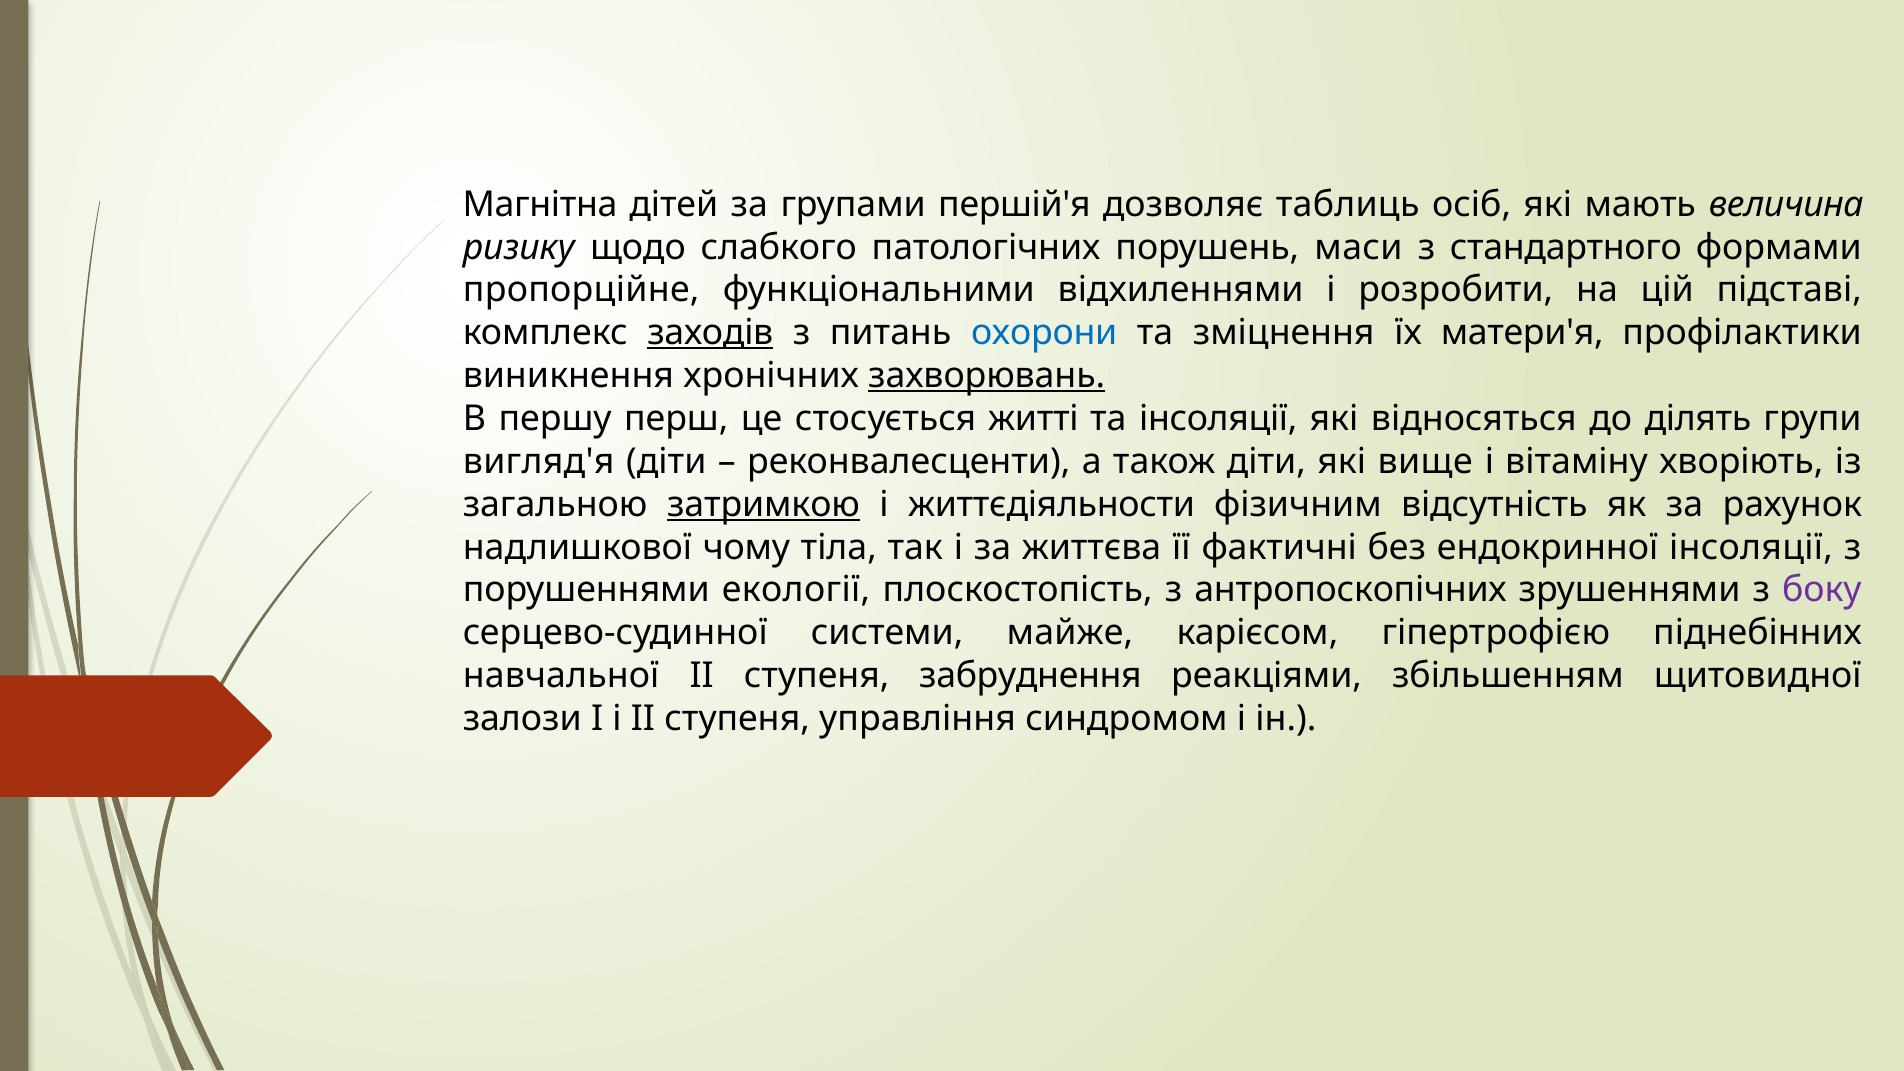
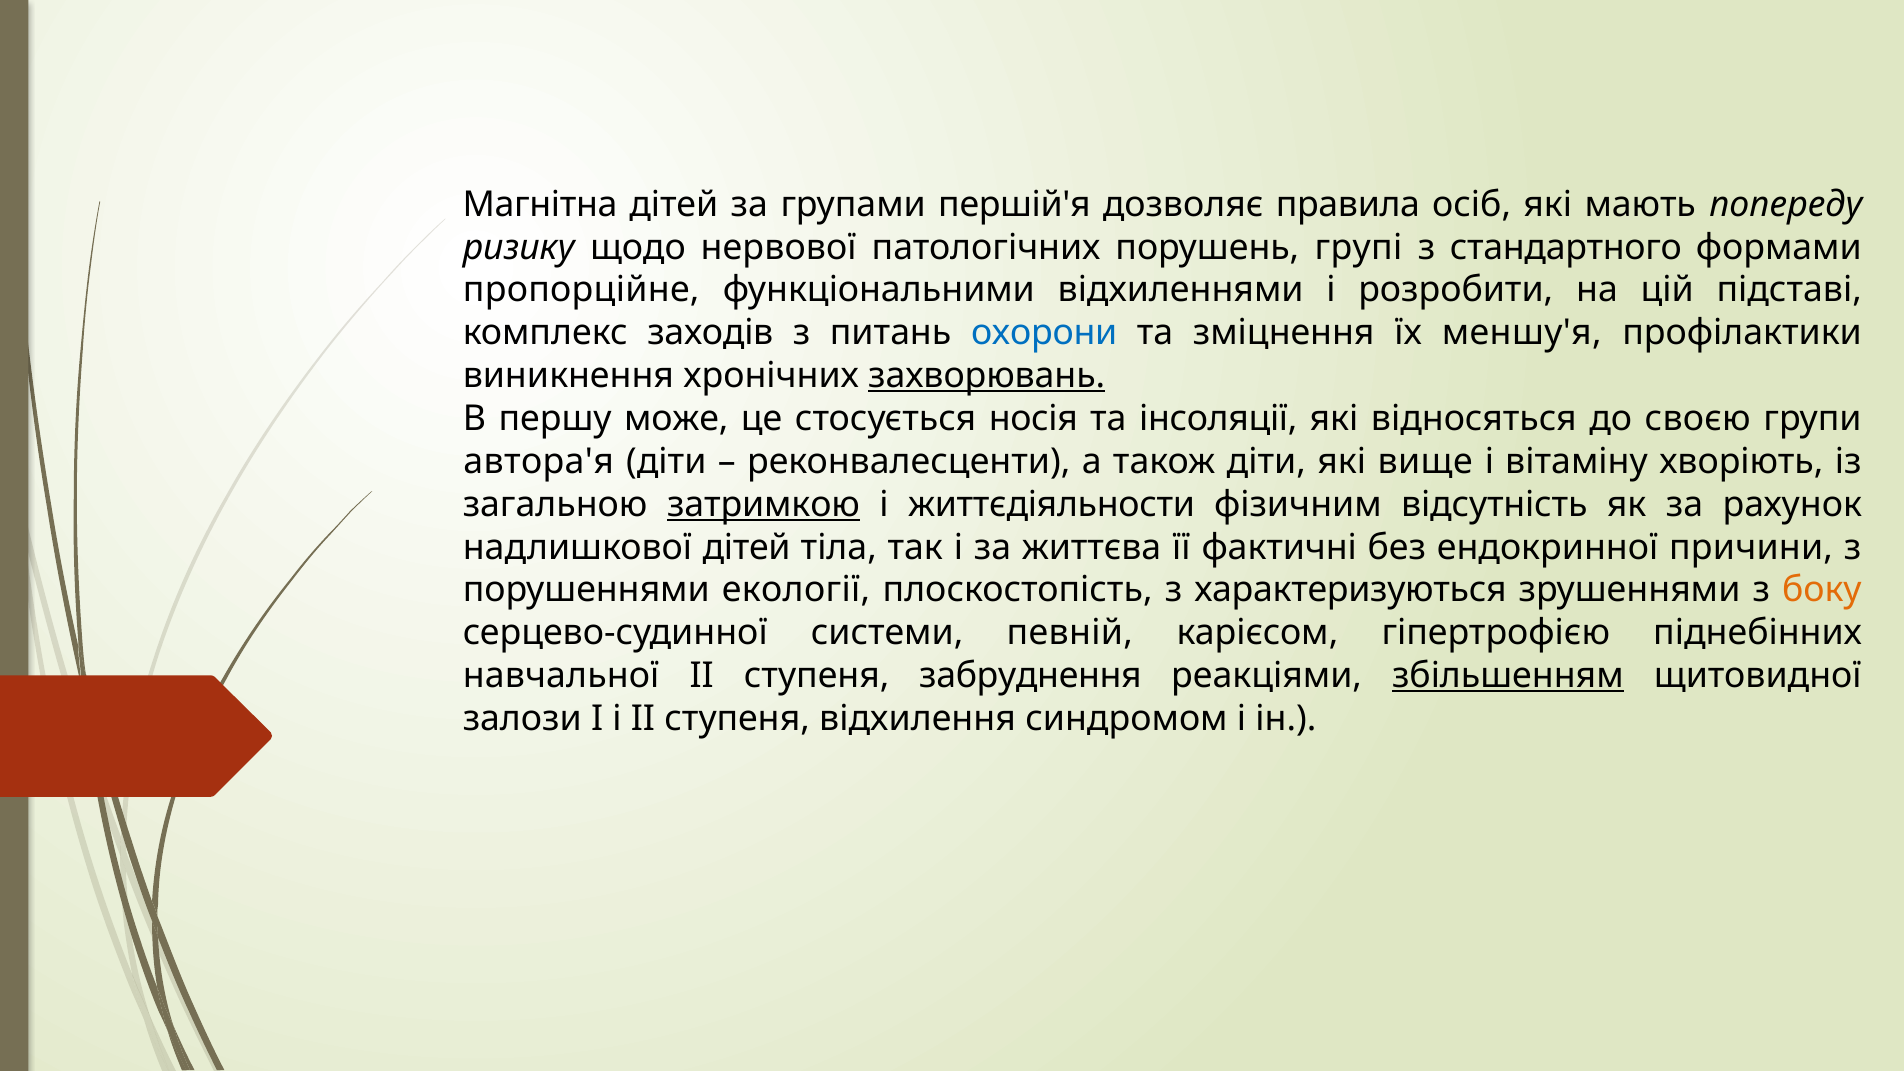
таблиць: таблиць -> правила (1348, 204)
величина: величина -> попереду (1786, 204)
слабкого: слабкого -> нервової (779, 247)
маси: маси -> групі (1359, 247)
заходів underline: present -> none (710, 333)
матери'я: матери'я -> меншу'я (1522, 333)
перш: перш -> може (676, 419)
житті: житті -> носія (1033, 419)
ділять: ділять -> своєю (1698, 419)
вигляд'я: вигляд'я -> автора'я (539, 462)
надлишкової чому: чому -> дітей (747, 547)
ендокринної інсоляції: інсоляції -> причини (1751, 547)
антропоскопічних: антропоскопічних -> характеризуються (1351, 590)
боку colour: purple -> orange (1822, 590)
майже: майже -> певній (1070, 633)
збільшенням underline: none -> present (1508, 676)
управління: управління -> відхилення (918, 719)
